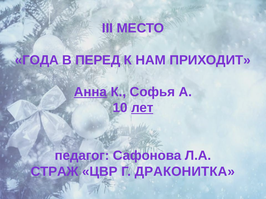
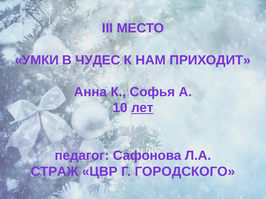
ГОДА: ГОДА -> УМКИ (37, 60)
ПЕРЕД: ПЕРЕД -> ЧУДЕС (98, 60)
Анна underline: present -> none (90, 92)
ДРАКОНИТКА: ДРАКОНИТКА -> ГОРОДСКОГО (185, 172)
